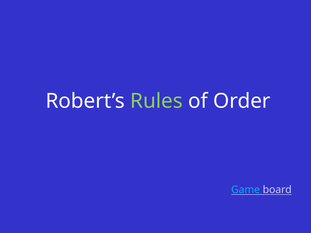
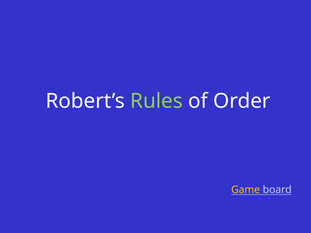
Game colour: light blue -> yellow (246, 190)
